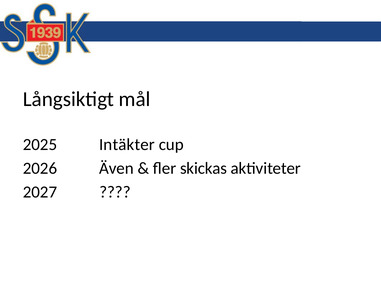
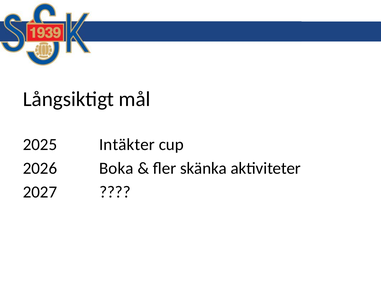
Även: Även -> Boka (116, 168)
skickas: skickas -> skänka (203, 168)
